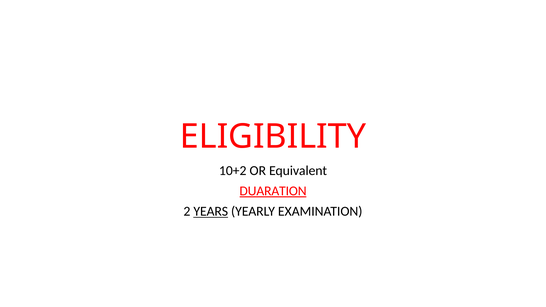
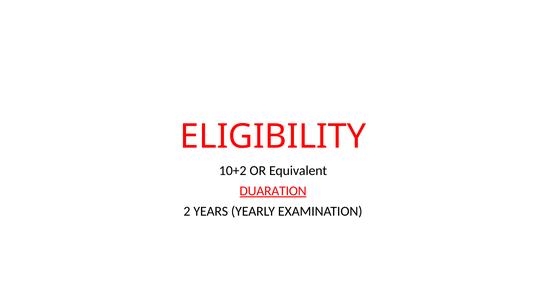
YEARS underline: present -> none (211, 212)
